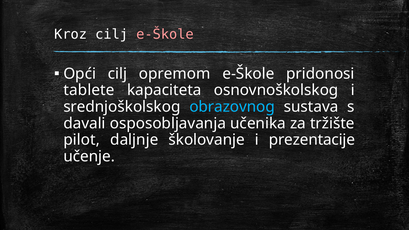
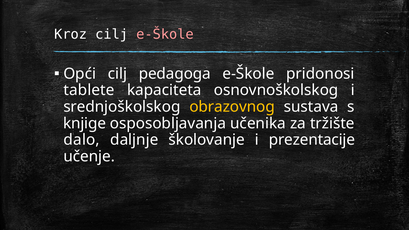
opremom: opremom -> pedagoga (175, 74)
obrazovnog colour: light blue -> yellow (232, 107)
davali: davali -> knjige (85, 123)
pilot: pilot -> dalo (82, 140)
